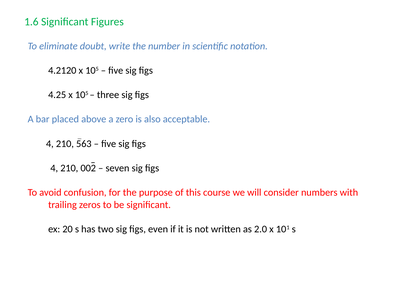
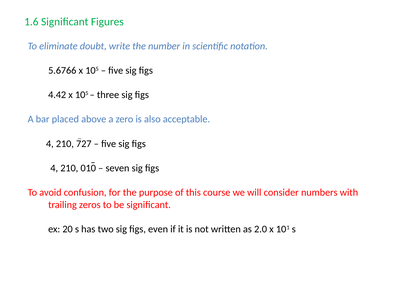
4.2120: 4.2120 -> 5.6766 (62, 70)
4.25: 4.25 -> 4.42 (57, 95)
563: 563 -> 727 (84, 143)
002: 002 -> 010 (88, 168)
